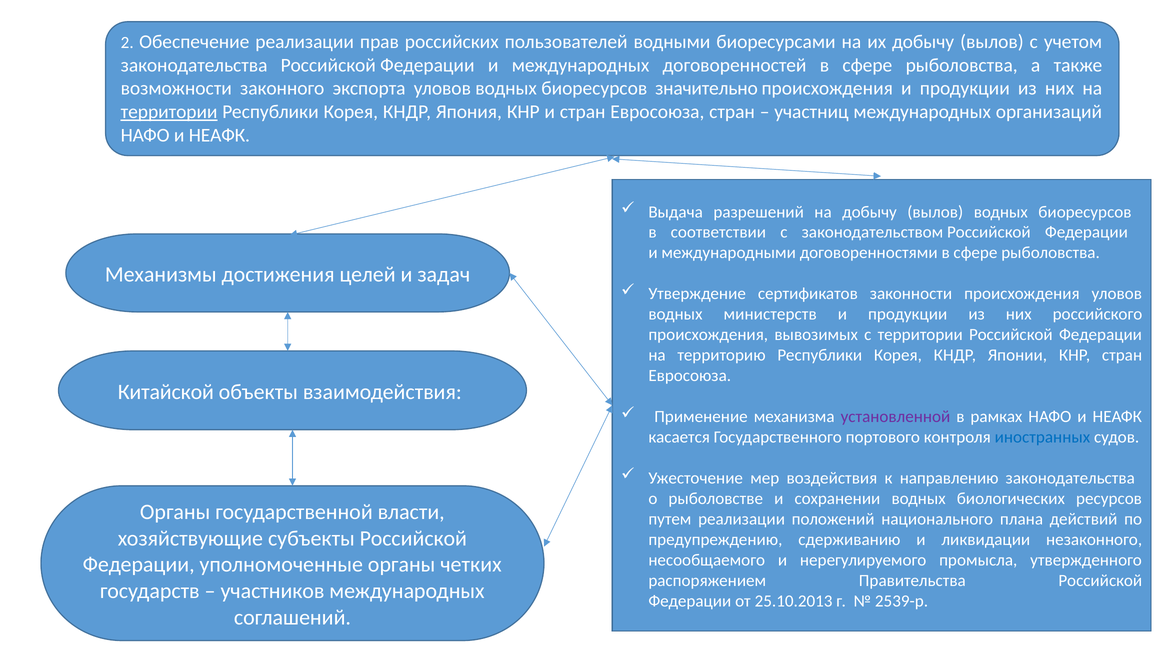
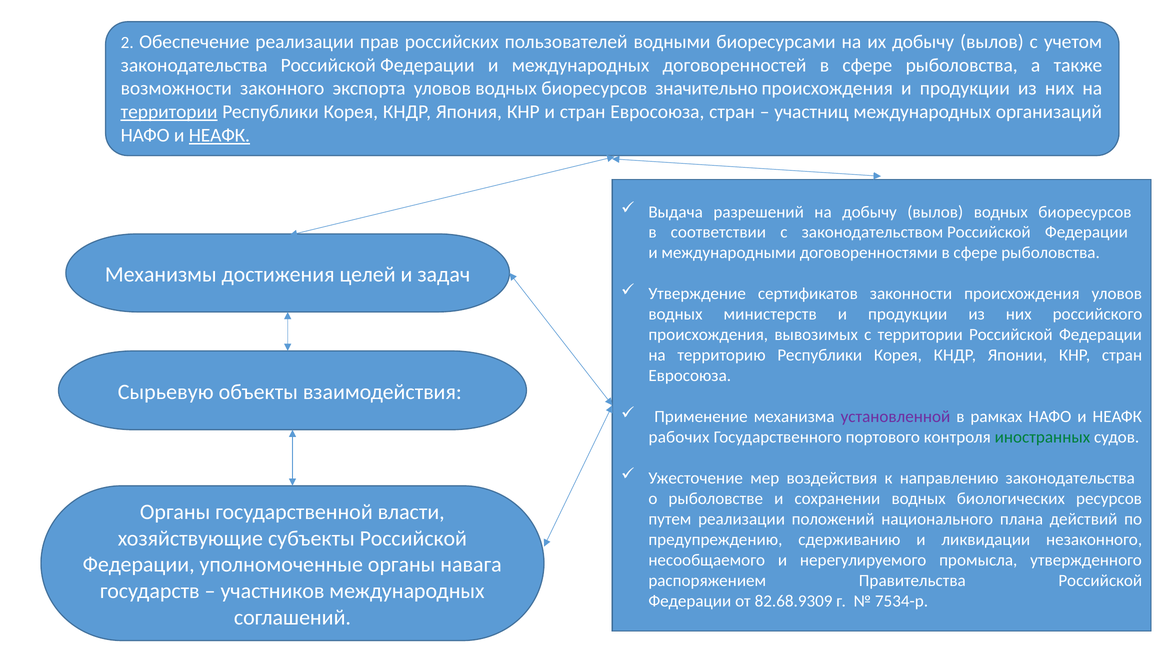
НЕАФК underline: none -> present (219, 135)
Китайской: Китайской -> Сырьевую (166, 392)
касается: касается -> рабочих (679, 437)
иностранных colour: blue -> green (1042, 437)
четких: четких -> навага (471, 565)
25.10.2013: 25.10.2013 -> 82.68.9309 (794, 601)
2539-р: 2539-р -> 7534-р (902, 601)
